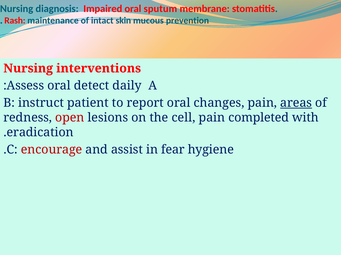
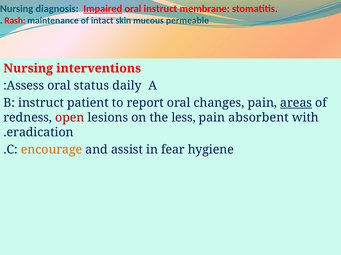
Impaired underline: none -> present (103, 9)
oral sputum: sputum -> instruct (160, 9)
prevention: prevention -> permeable (187, 21)
detect: detect -> status (92, 86)
cell: cell -> less (184, 118)
completed: completed -> absorbent (259, 118)
encourage colour: red -> orange (52, 150)
